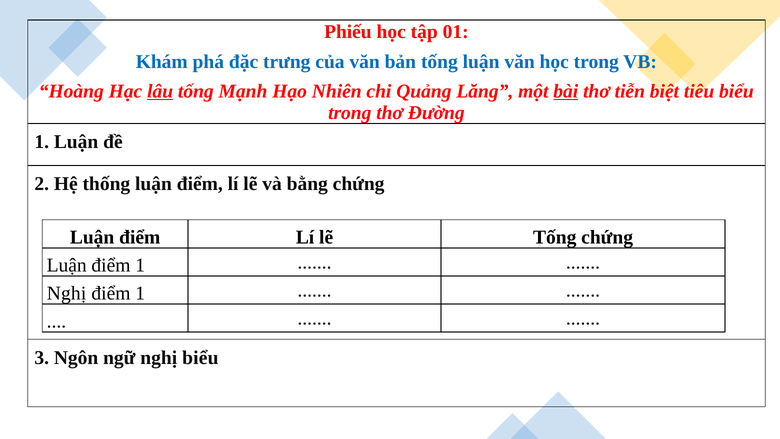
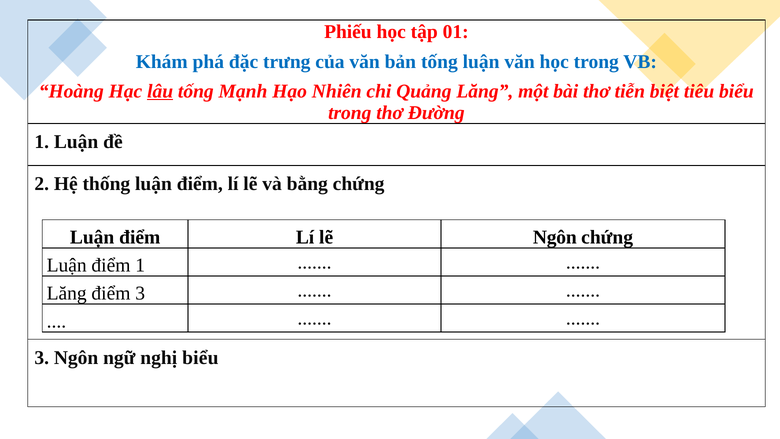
bài underline: present -> none (566, 91)
lẽ Tống: Tống -> Ngôn (555, 237)
Nghị: Nghị -> Lăng (67, 293)
1: 1 -> 3 (140, 293)
